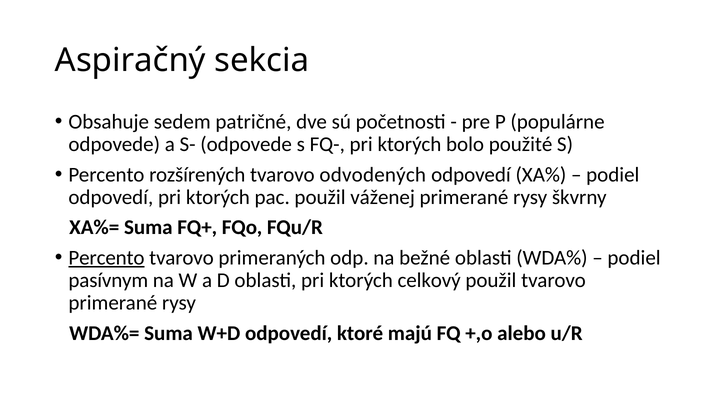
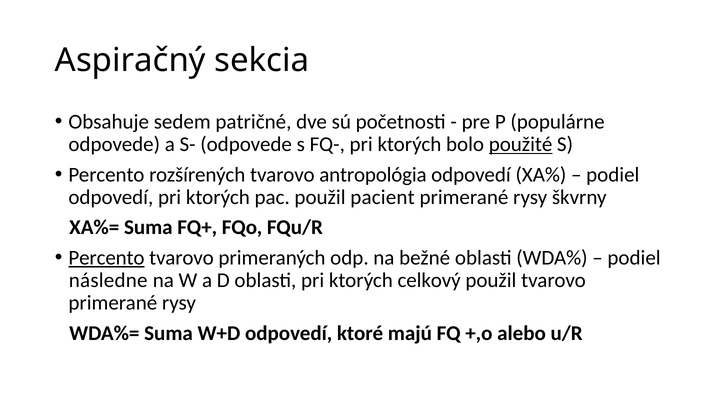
použité underline: none -> present (521, 145)
odvodených: odvodených -> antropológia (373, 175)
váženej: váženej -> pacient (383, 198)
pasívnym: pasívnym -> následne (108, 281)
